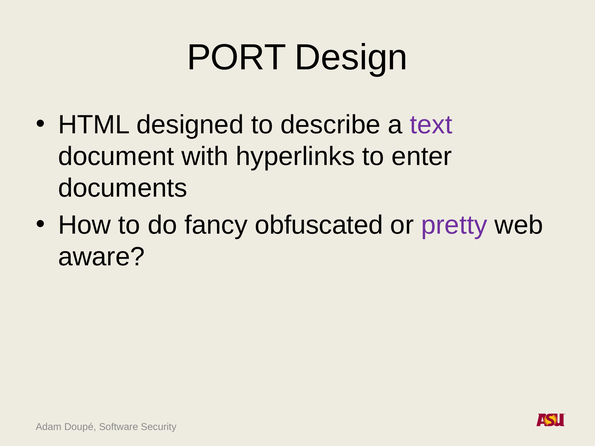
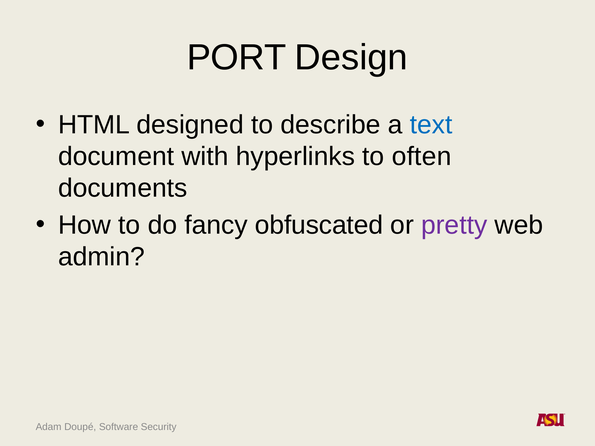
text colour: purple -> blue (431, 125)
enter: enter -> often (422, 157)
aware: aware -> admin (101, 257)
